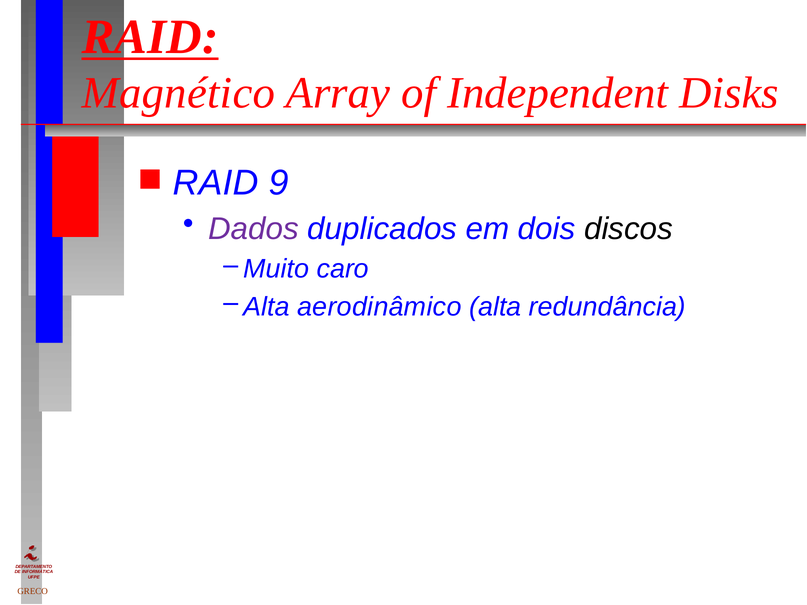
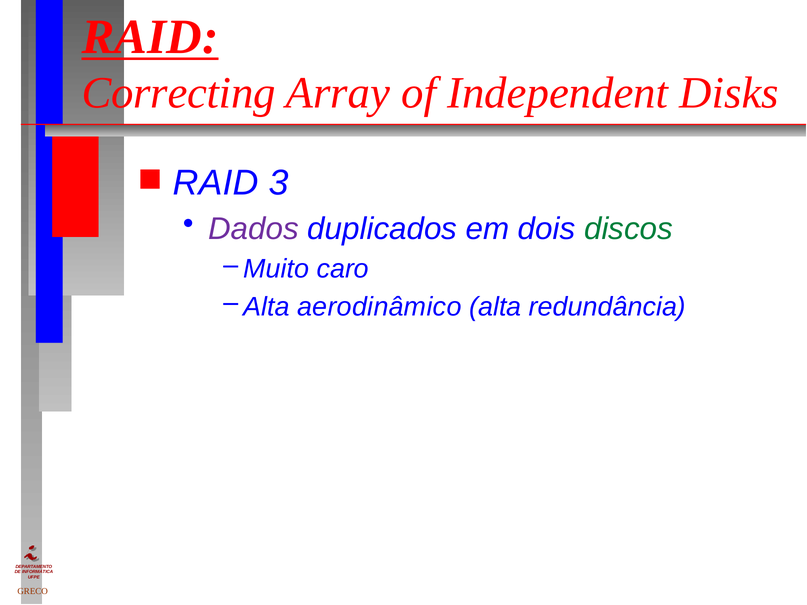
Magnético: Magnético -> Correcting (179, 93)
9: 9 -> 3 (279, 183)
discos colour: black -> green (629, 229)
